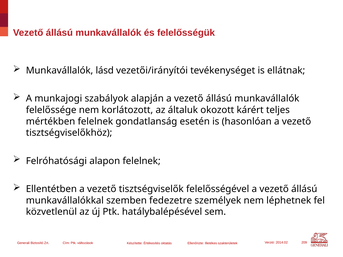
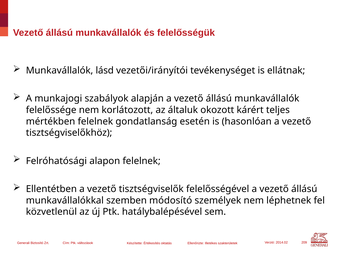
fedezetre: fedezetre -> módosító (171, 201)
